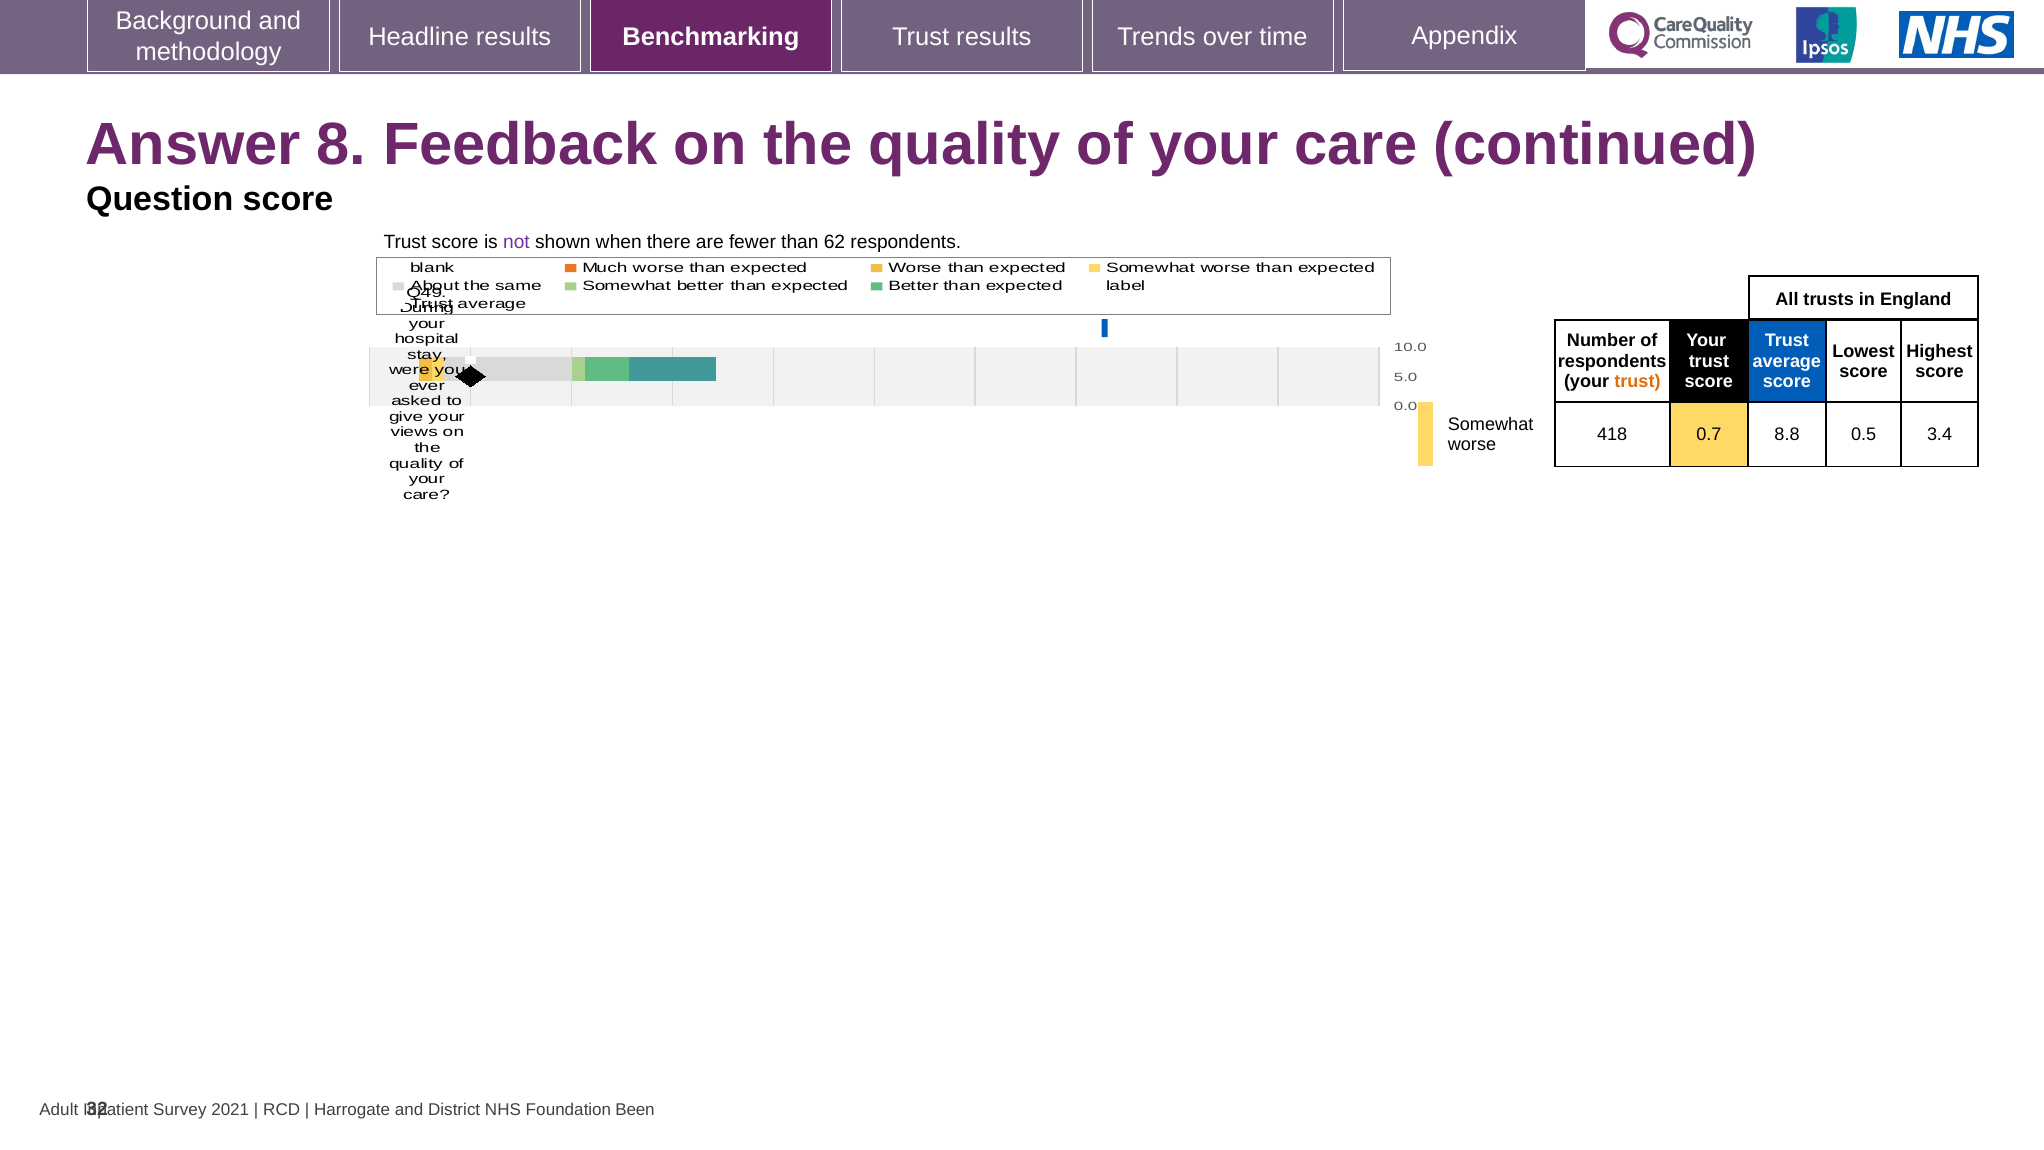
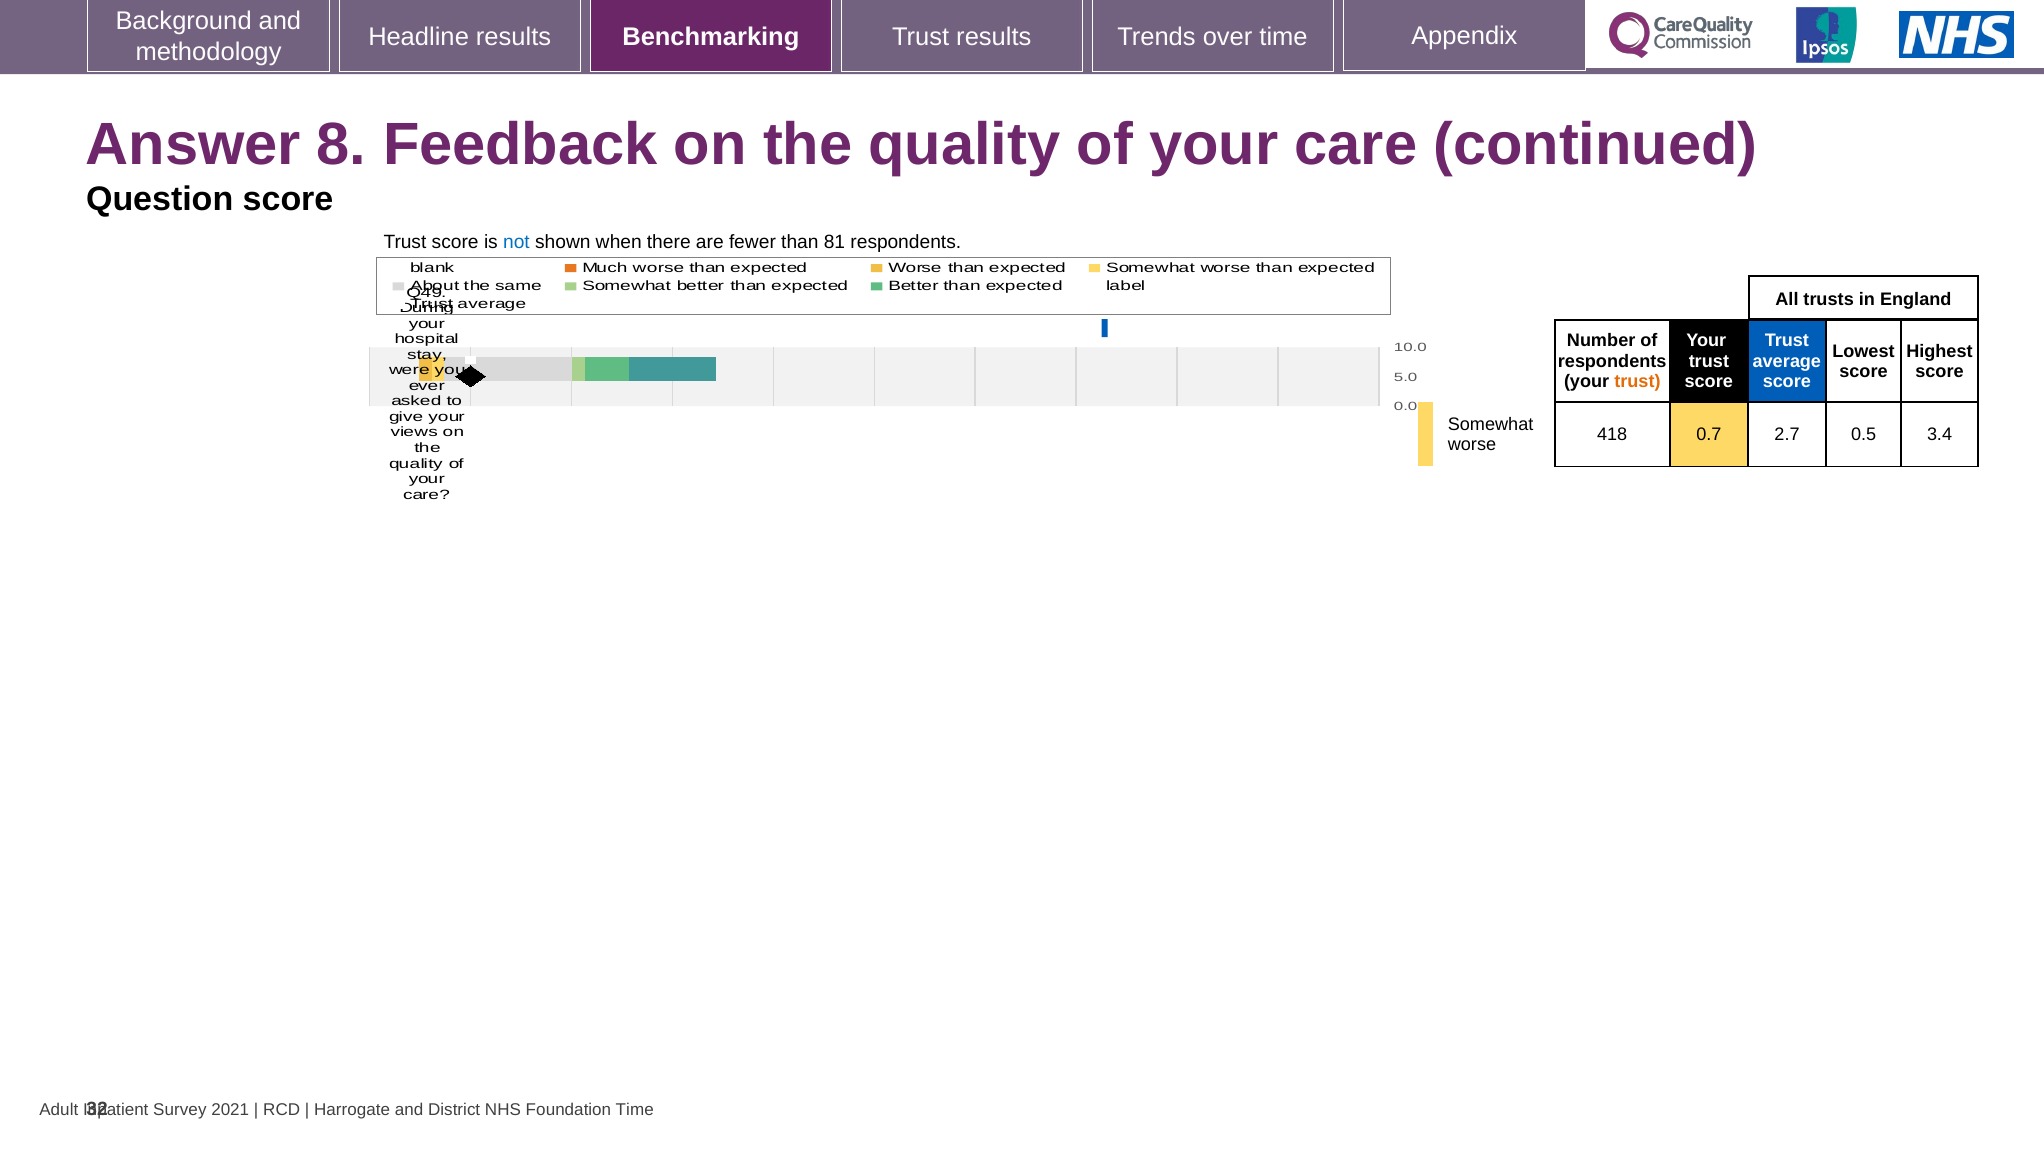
not colour: purple -> blue (516, 242)
62: 62 -> 81 (835, 242)
8.8: 8.8 -> 2.7 (1787, 434)
Been: Been -> Time (635, 1110)
